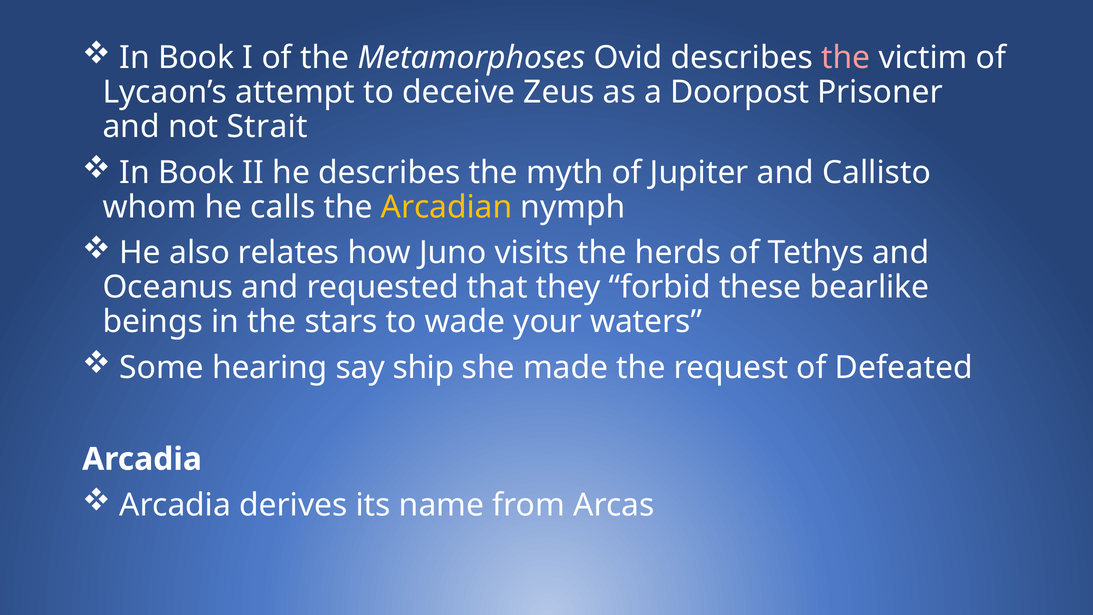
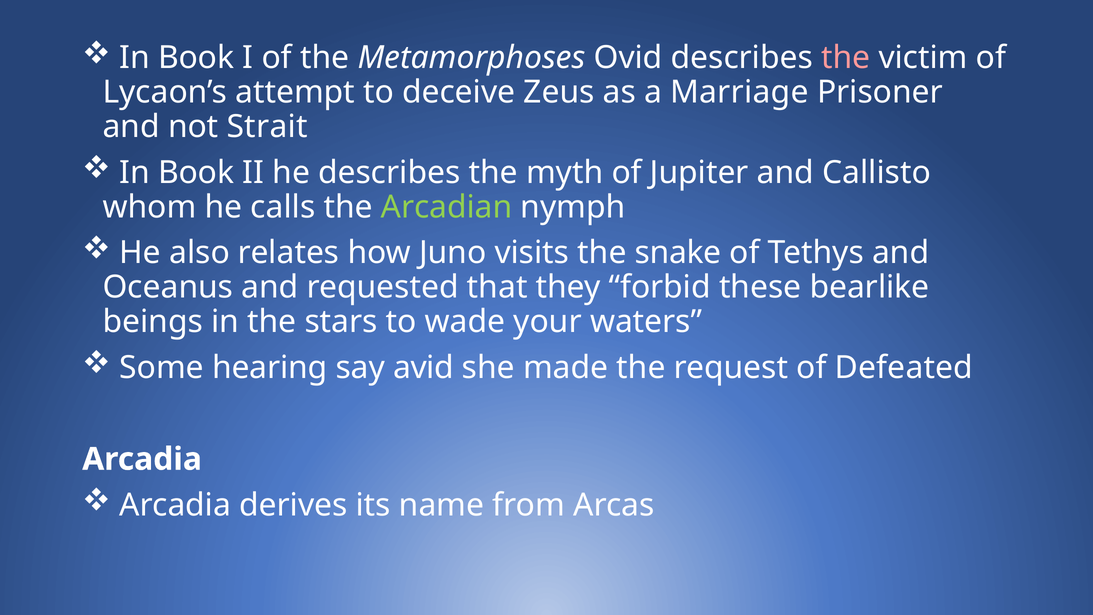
Doorpost: Doorpost -> Marriage (739, 92)
Arcadian colour: yellow -> light green (447, 207)
herds: herds -> snake (678, 253)
ship: ship -> avid (424, 367)
